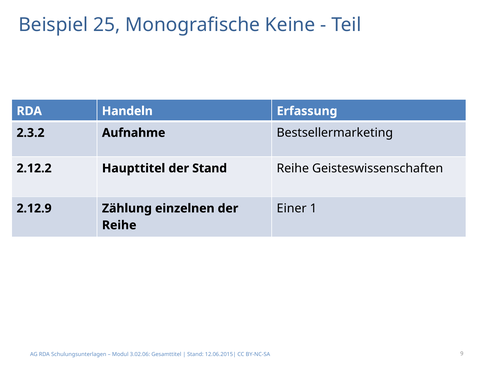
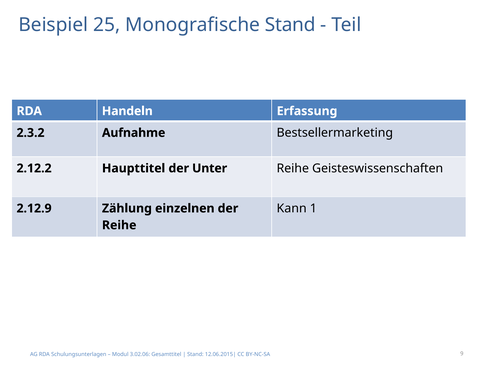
Monografische Keine: Keine -> Stand (290, 25)
der Stand: Stand -> Unter (210, 168)
Einer: Einer -> Kann (292, 208)
